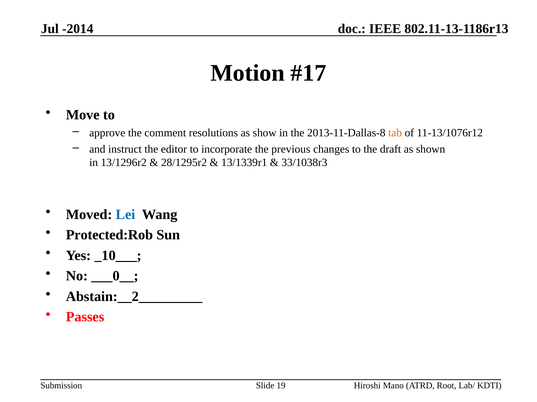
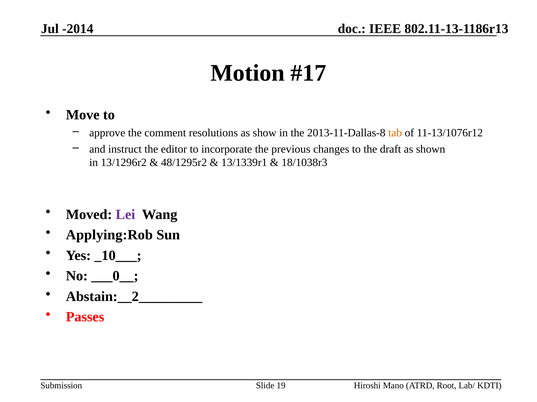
28/1295r2: 28/1295r2 -> 48/1295r2 (184, 163)
33/1038r3: 33/1038r3 -> 18/1038r3 (304, 163)
Lei colour: blue -> purple (125, 215)
Protected:Rob: Protected:Rob -> Applying:Rob (109, 235)
